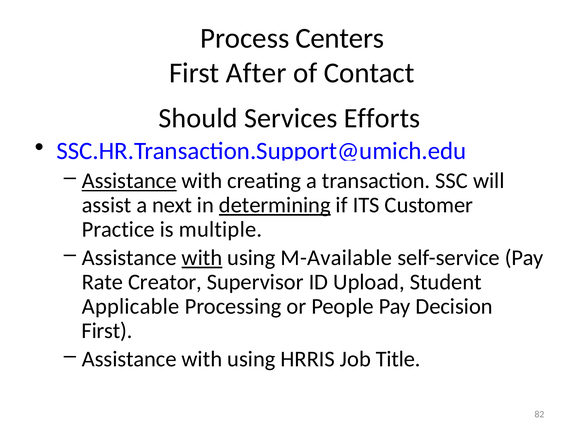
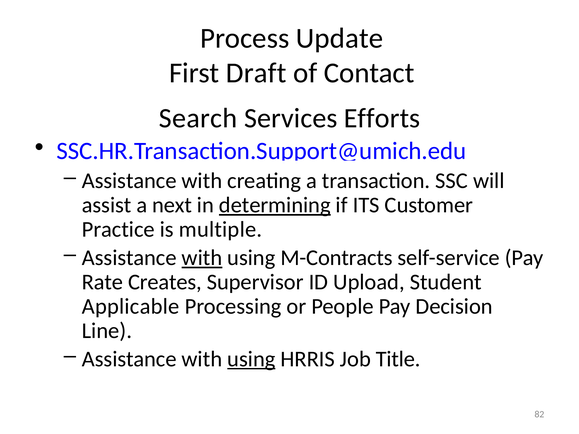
Centers: Centers -> Update (340, 38)
After: After -> Draft (256, 73)
Should: Should -> Search (198, 118)
Assistance underline: present -> none (129, 181)
M-Available: M-Available -> M-Contracts (337, 258)
Creator: Creator -> Creates (165, 282)
First: First -> Line (107, 331)
using underline: none -> present (251, 359)
